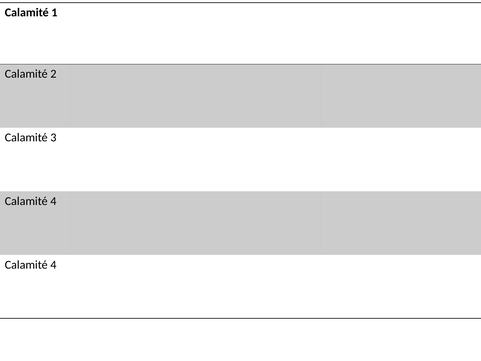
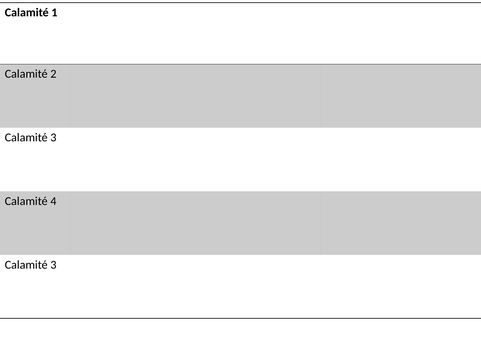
4: 4 -> 3 (53, 265)
